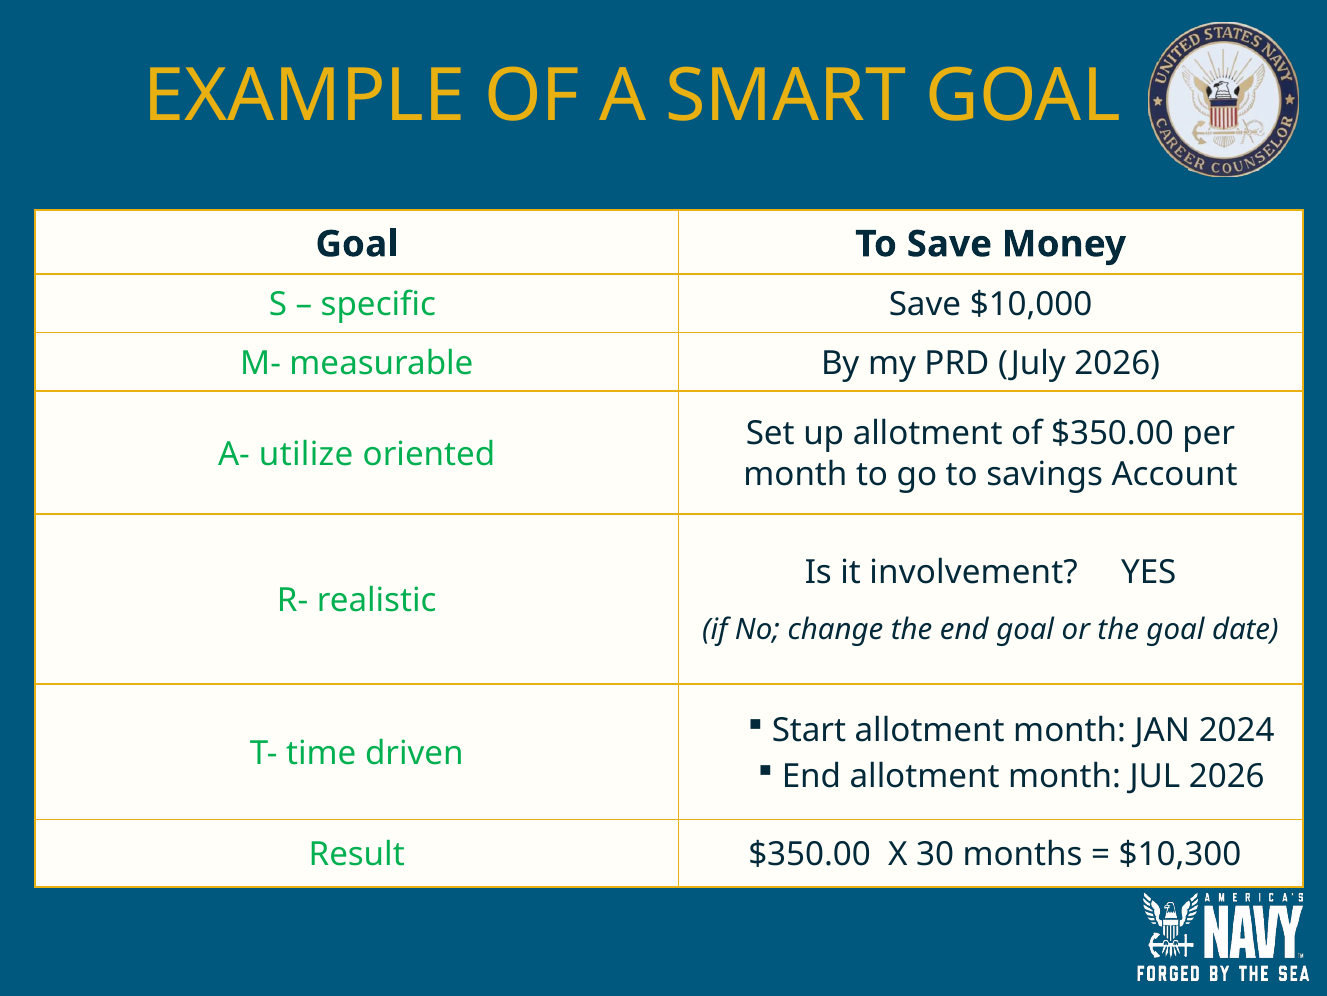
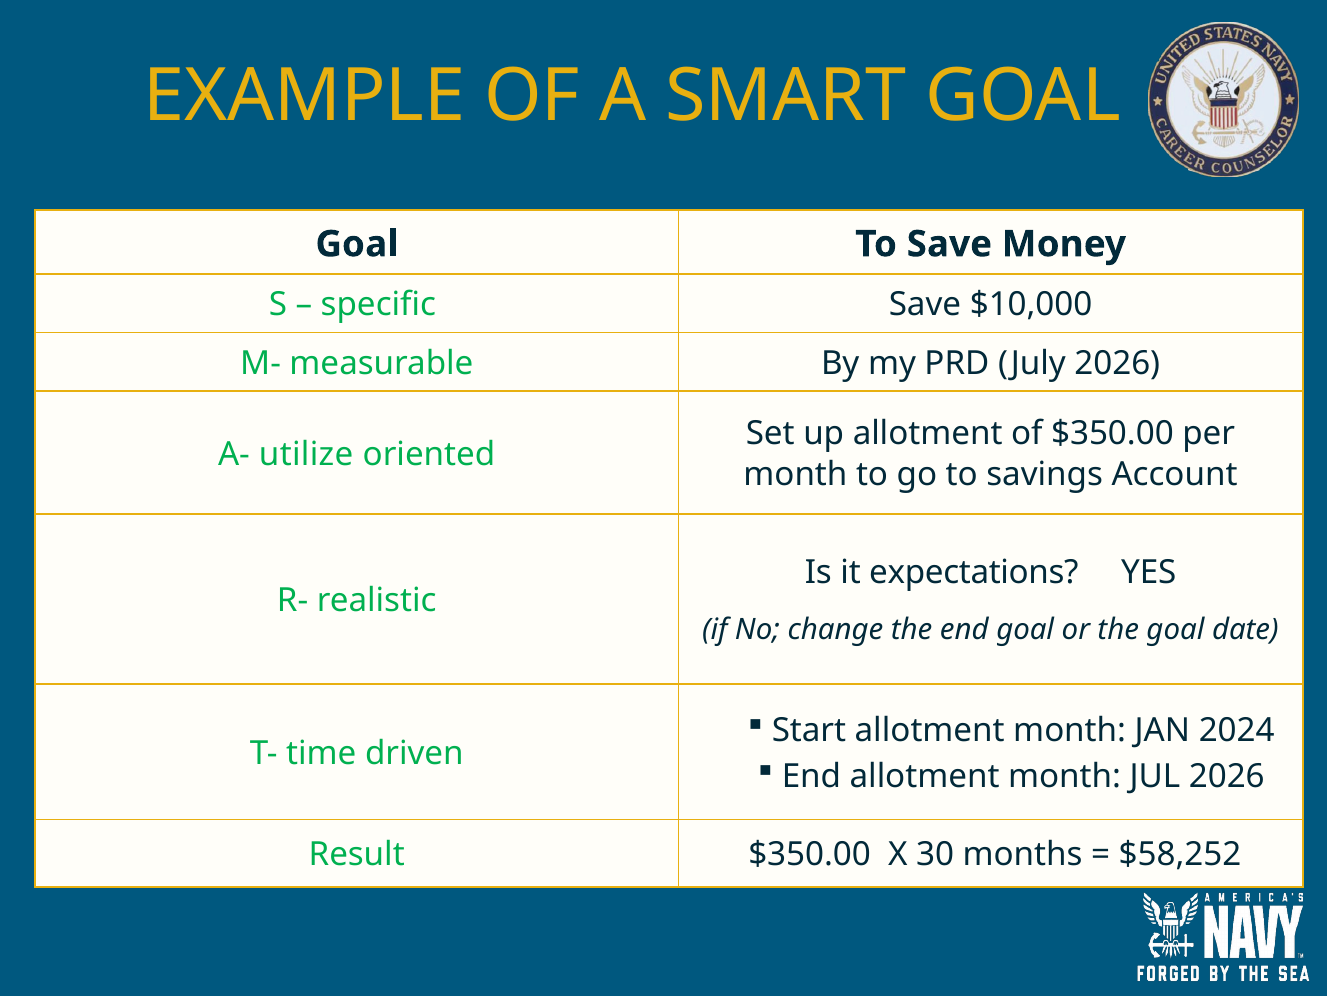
involvement: involvement -> expectations (974, 573)
$10,300: $10,300 -> $58,252 (1180, 854)
